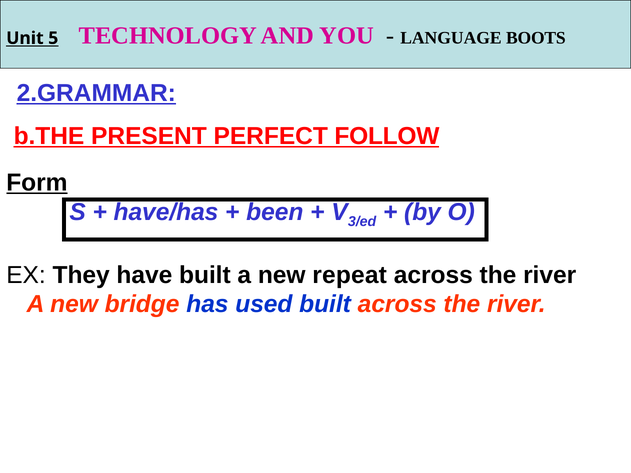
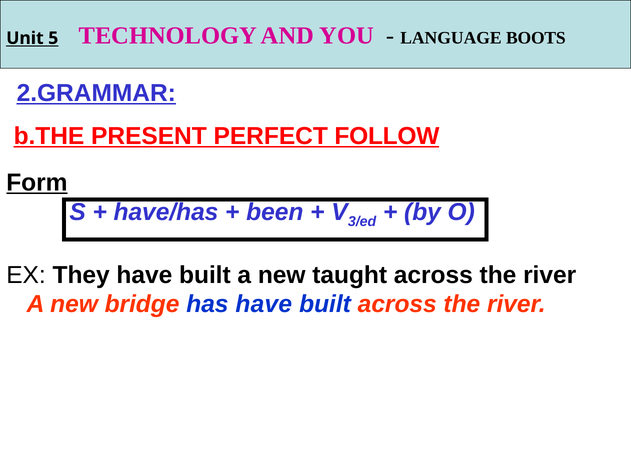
repeat: repeat -> taught (350, 275)
has used: used -> have (264, 305)
